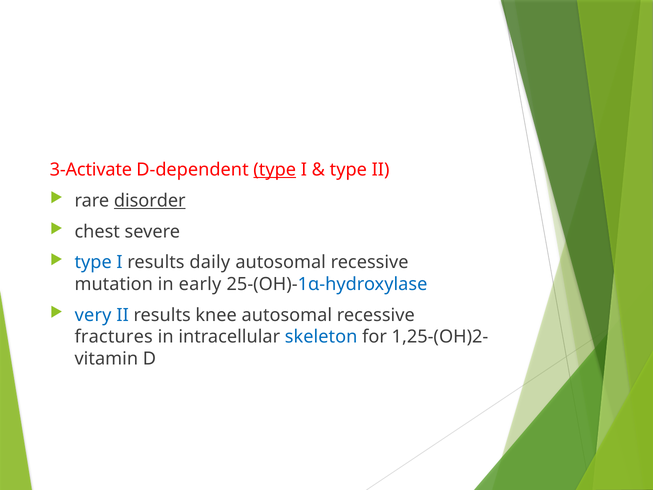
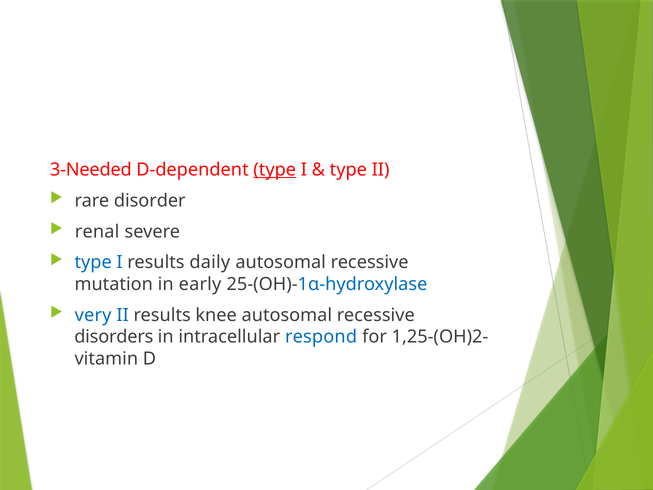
3-Activate: 3-Activate -> 3-Needed (91, 170)
disorder underline: present -> none (150, 201)
chest: chest -> renal (97, 231)
fractures: fractures -> disorders (114, 337)
skeleton: skeleton -> respond (321, 337)
